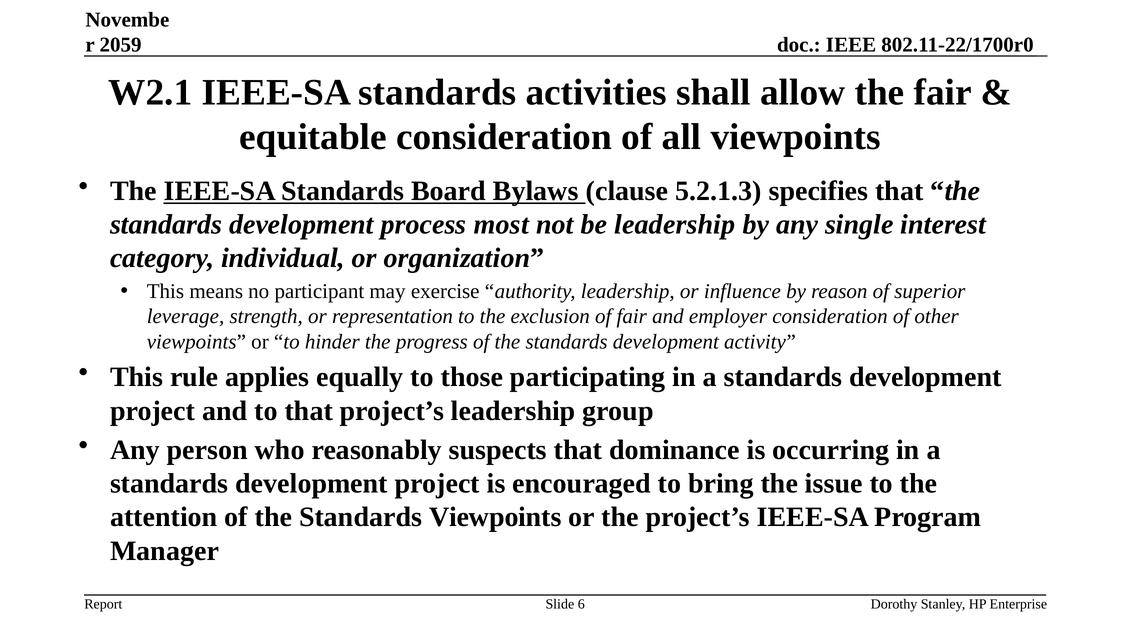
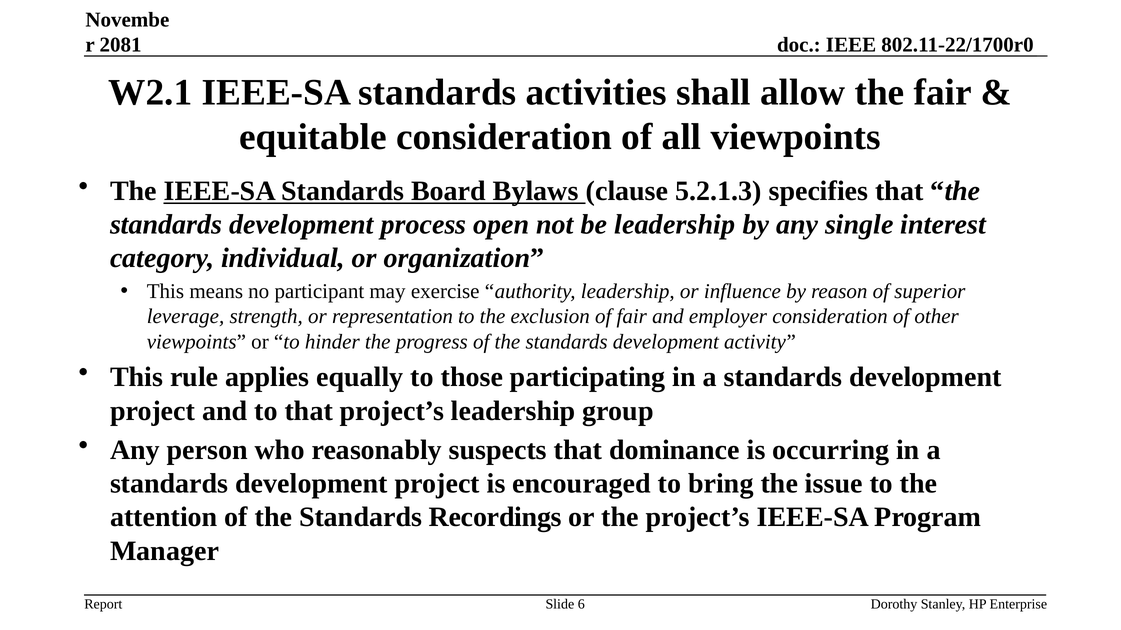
2059: 2059 -> 2081 (121, 45)
most: most -> open (501, 225)
Standards Viewpoints: Viewpoints -> Recordings (495, 518)
